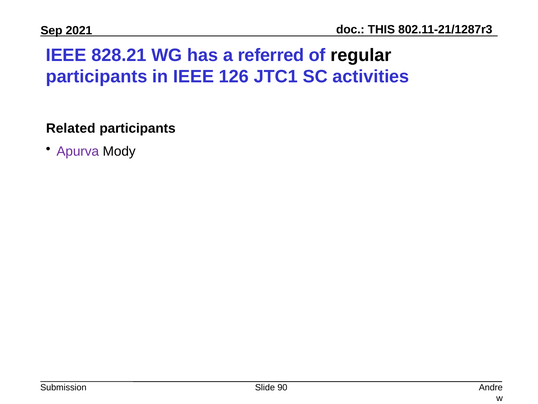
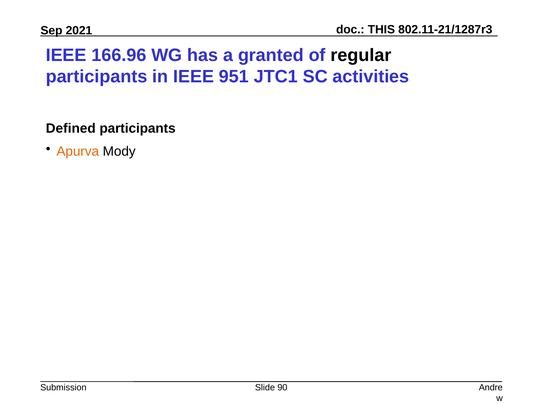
828.21: 828.21 -> 166.96 (119, 55)
referred: referred -> granted (271, 55)
126: 126 -> 951 (234, 77)
Related: Related -> Defined (71, 128)
Apurva colour: purple -> orange (78, 151)
